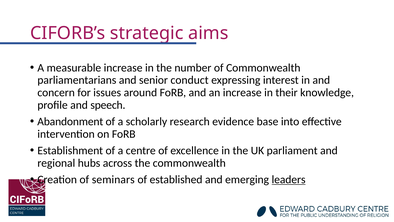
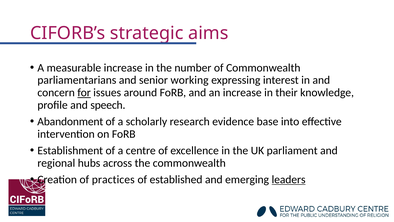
conduct: conduct -> working (190, 80)
for underline: none -> present (84, 92)
seminars: seminars -> practices (113, 179)
